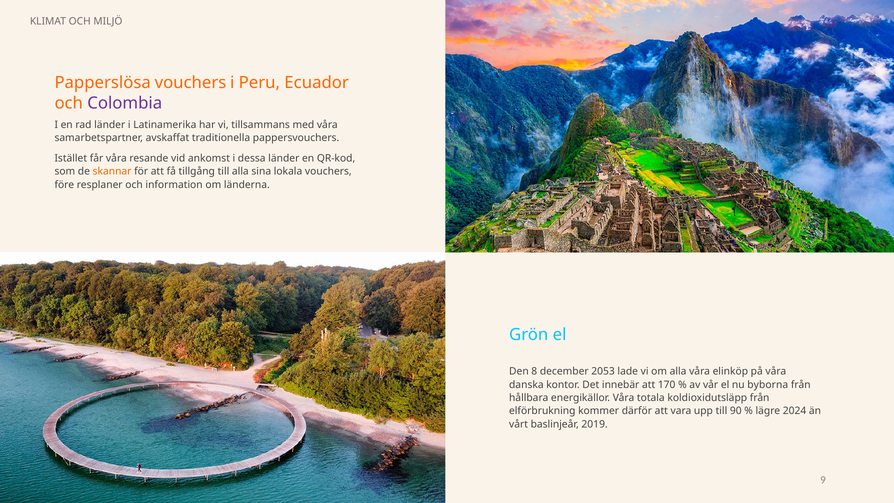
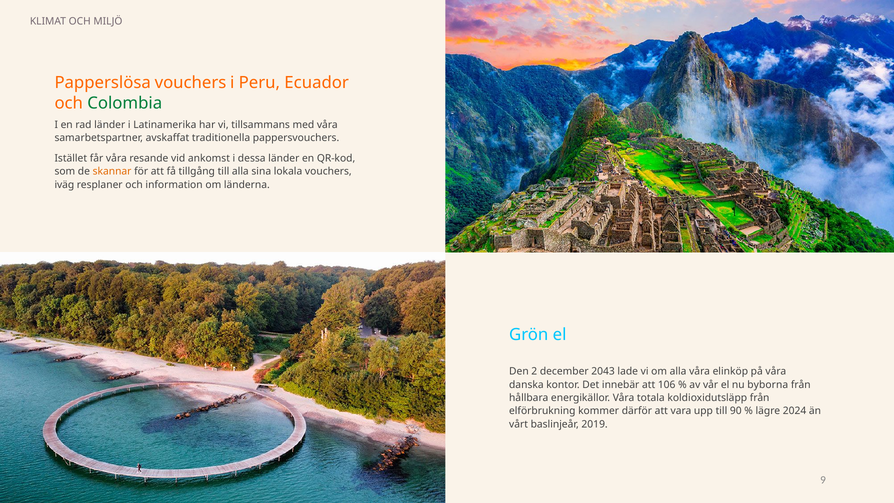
Colombia colour: purple -> green (125, 103)
före: före -> iväg (64, 185)
8: 8 -> 2 (534, 371)
2053: 2053 -> 2043 (603, 371)
170: 170 -> 106 (667, 385)
